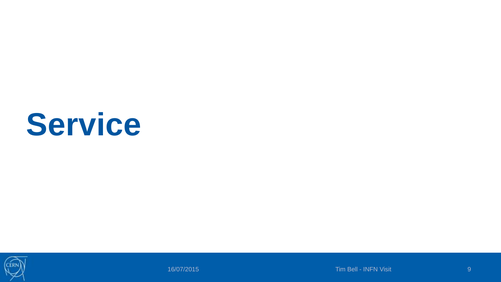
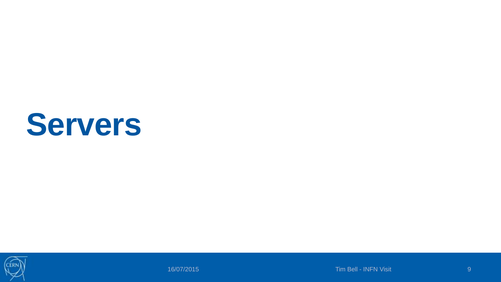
Service: Service -> Servers (84, 125)
